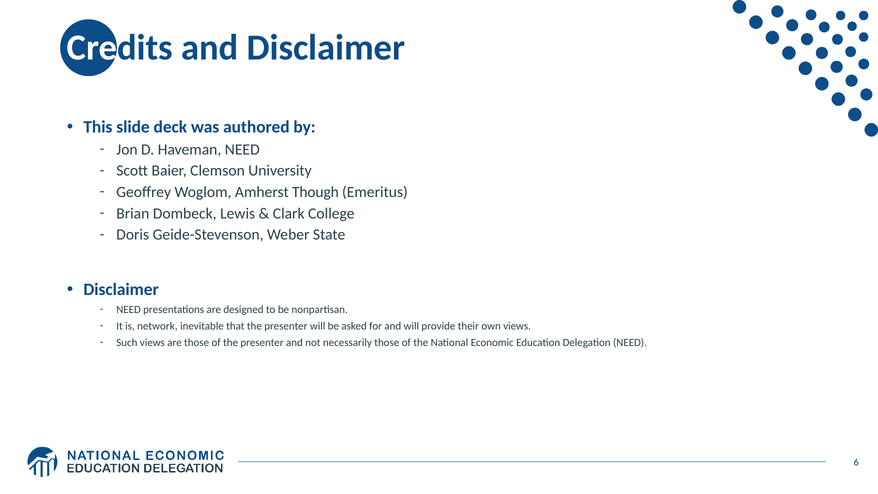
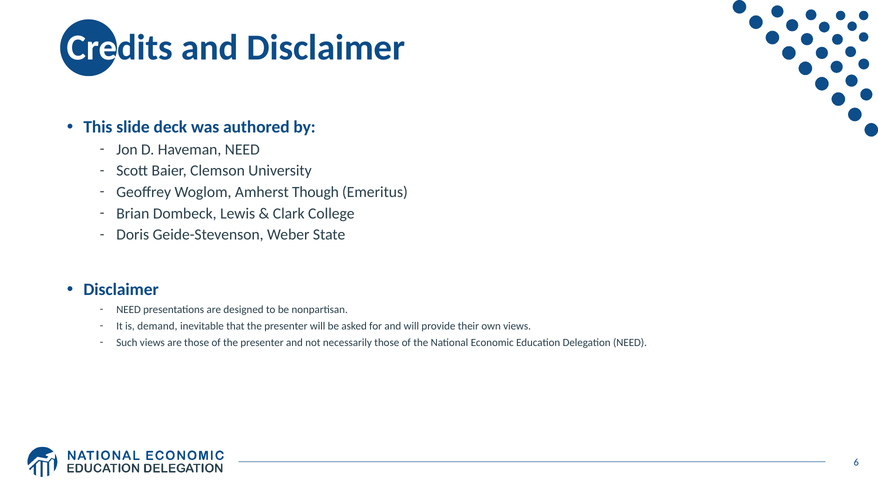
network: network -> demand (157, 326)
